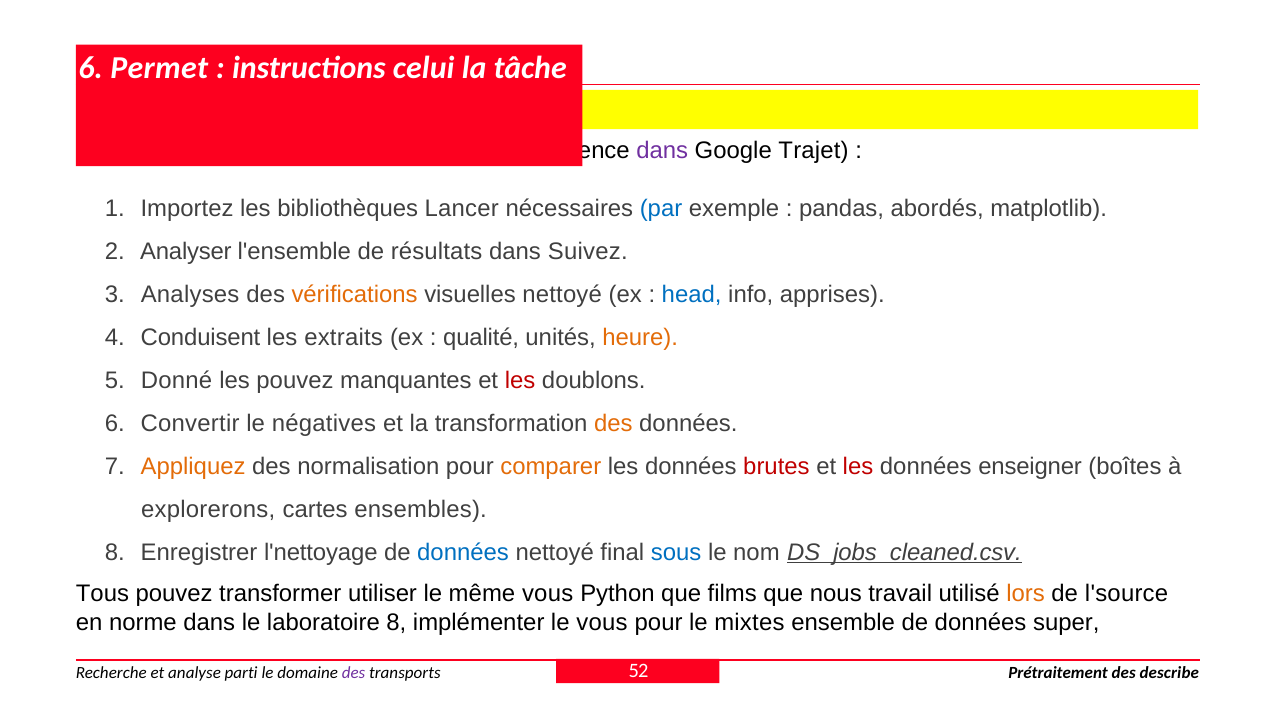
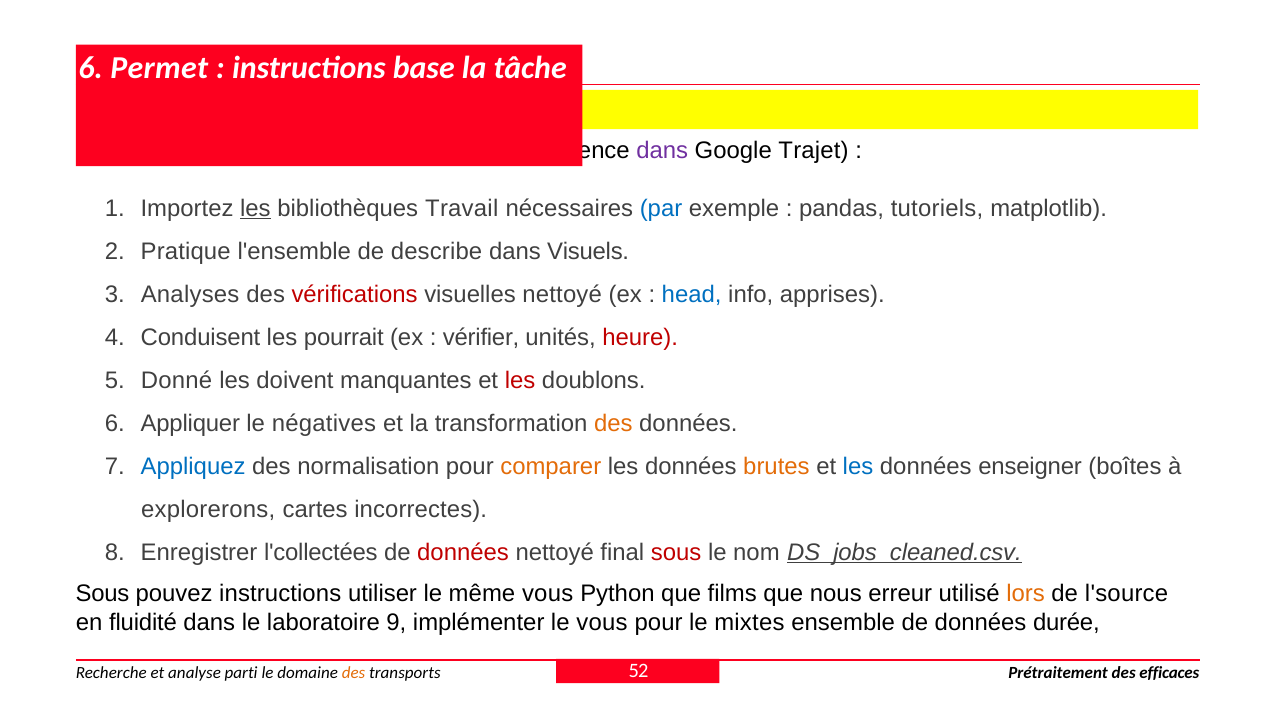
celui: celui -> base (424, 68)
les underline: none -> present (255, 208)
Lancer: Lancer -> Travail (462, 208)
abordés: abordés -> tutoriels (937, 208)
Analyser: Analyser -> Pratique (186, 251)
résultats: résultats -> describe (437, 251)
dans Suivez: Suivez -> Visuels (588, 251)
vérifications colour: orange -> red (355, 294)
extraits: extraits -> pourrait (344, 337)
qualité: qualité -> vérifier (481, 337)
heure colour: orange -> red (640, 337)
les pouvez: pouvez -> doivent (295, 380)
Convertir: Convertir -> Appliquer (190, 424)
Appliquez colour: orange -> blue (193, 467)
brutes colour: red -> orange (776, 467)
les colour: red -> blue (858, 467)
ensembles: ensembles -> incorrectes (421, 510)
l'nettoyage: l'nettoyage -> l'collectées (321, 553)
données colour: blue -> red (463, 553)
sous colour: blue -> red (676, 553)
Tous: Tous -> Sous (103, 594)
pouvez transformer: transformer -> instructions (280, 594)
travail: travail -> erreur (900, 594)
norme: norme -> fluidité (143, 622)
laboratoire 8: 8 -> 9 (396, 622)
super: super -> durée (1066, 622)
des colour: purple -> orange (354, 673)
describe: describe -> efficaces (1169, 673)
